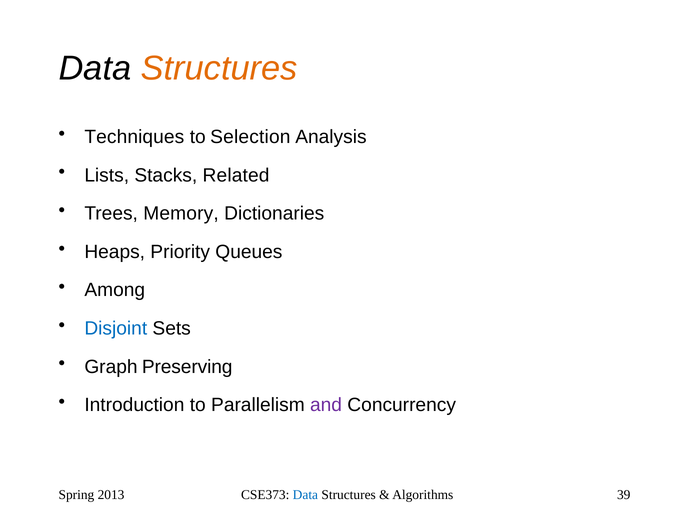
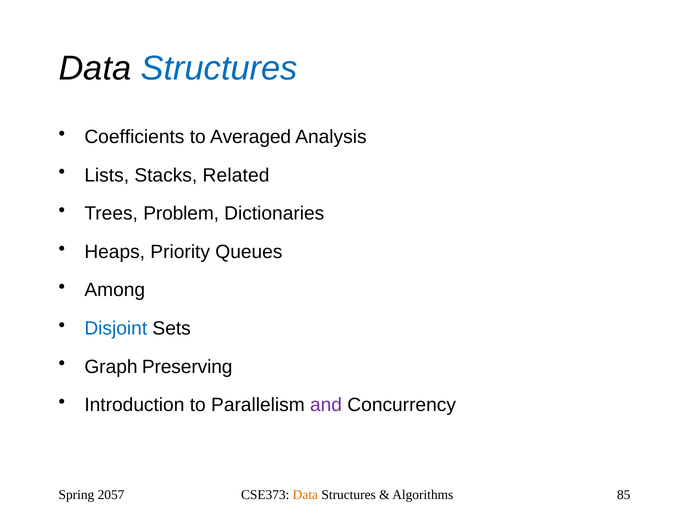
Structures colour: orange -> blue (219, 68)
Techniques: Techniques -> Coefficients (134, 137)
Selection: Selection -> Averaged (251, 137)
Memory: Memory -> Problem (181, 213)
2013: 2013 -> 2057 (111, 495)
Data colour: blue -> orange (305, 495)
39: 39 -> 85 (624, 495)
